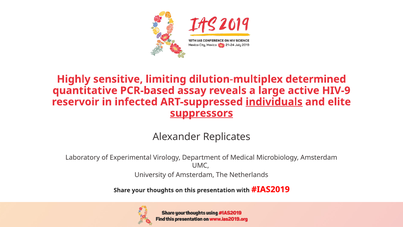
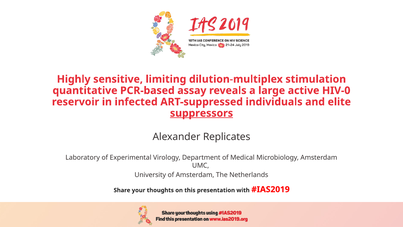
determined: determined -> stimulation (316, 79)
HIV-9: HIV-9 -> HIV-0 (336, 90)
individuals underline: present -> none (274, 102)
